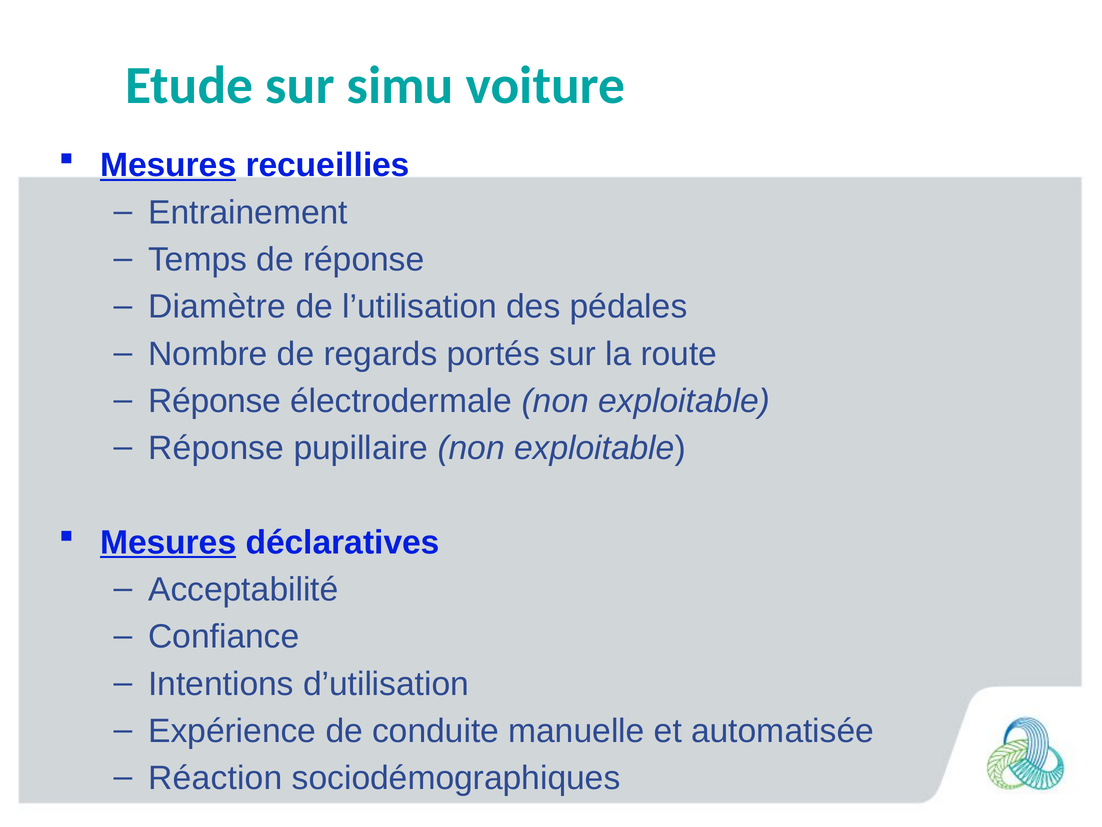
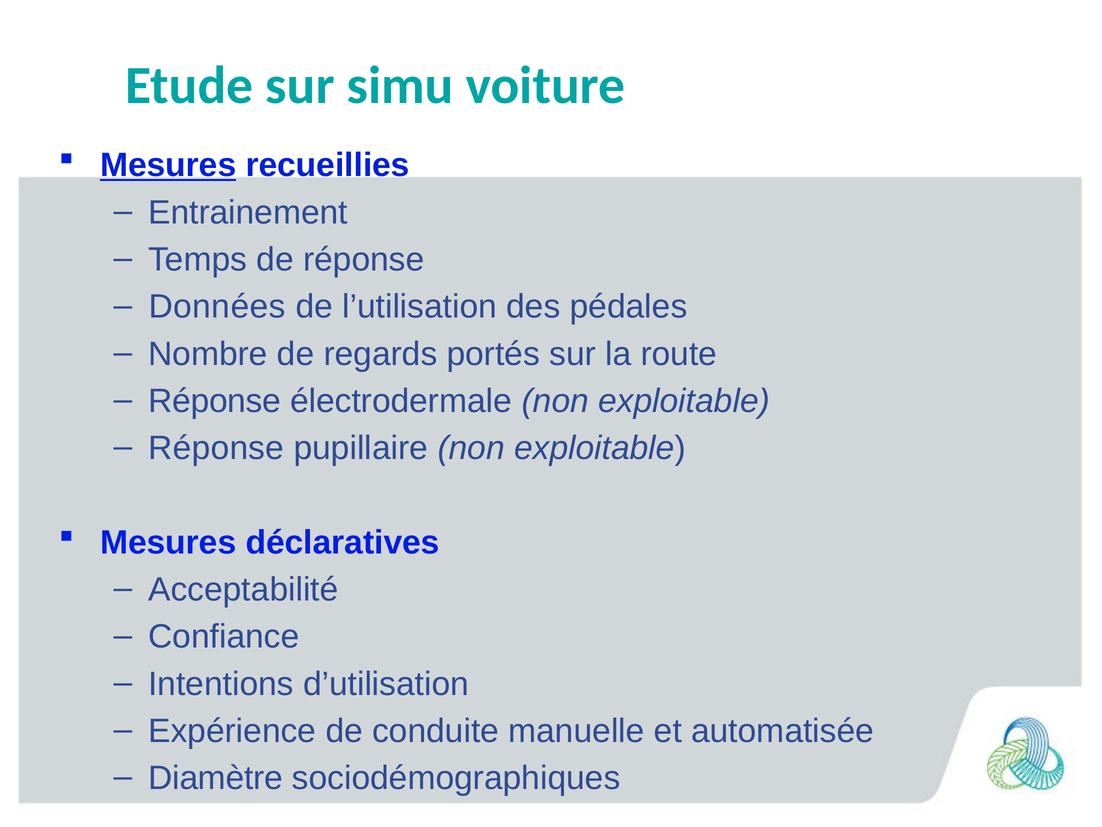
Diamètre: Diamètre -> Données (217, 307)
Mesures underline: present -> none (168, 542)
Réaction: Réaction -> Diamètre (216, 778)
